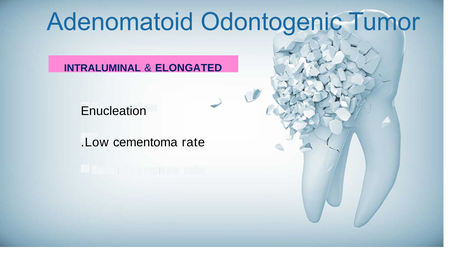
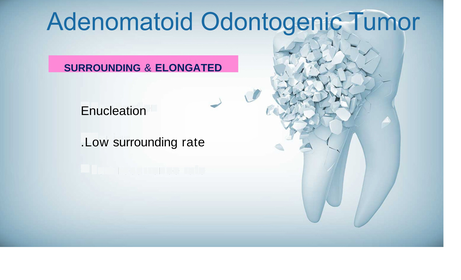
INTRALUMINAL: INTRALUMINAL -> SURROUNDING (102, 68)
.Low cementoma: cementoma -> surrounding (145, 142)
